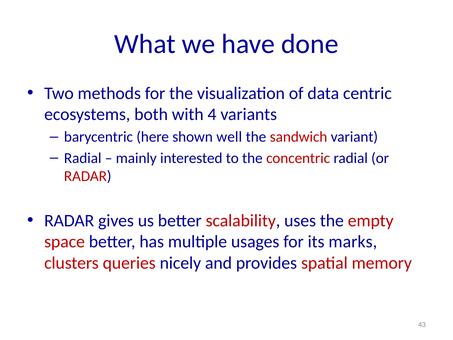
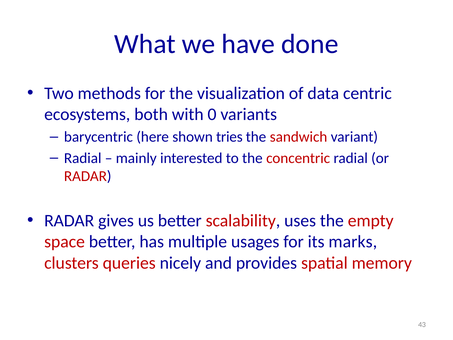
4: 4 -> 0 (212, 114)
well: well -> tries (229, 137)
